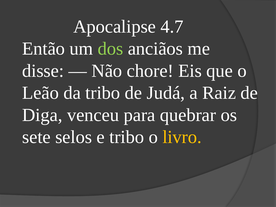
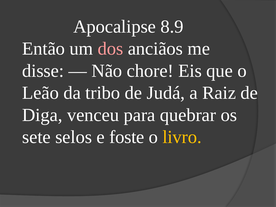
4.7: 4.7 -> 8.9 (172, 27)
dos colour: light green -> pink (110, 49)
e tribo: tribo -> foste (127, 137)
